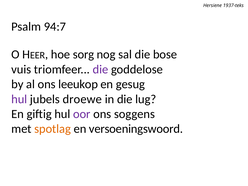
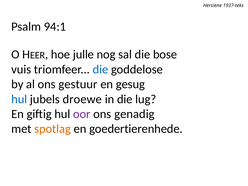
94:7: 94:7 -> 94:1 (55, 27)
sorg: sorg -> julle (83, 54)
die colour: purple -> blue (100, 69)
leeukop: leeukop -> gestuur (78, 84)
hul colour: purple -> blue (19, 99)
soggens: soggens -> genadig (134, 114)
versoeningswoord: versoeningswoord -> goedertierenhede (136, 129)
